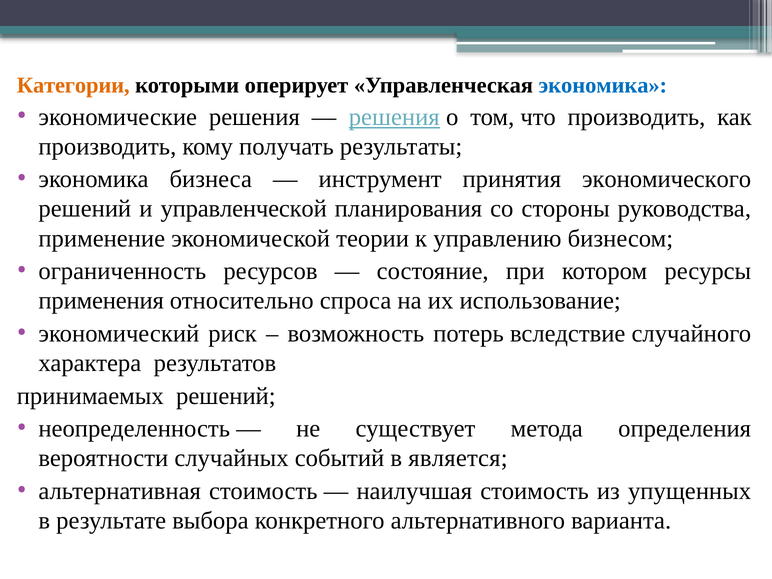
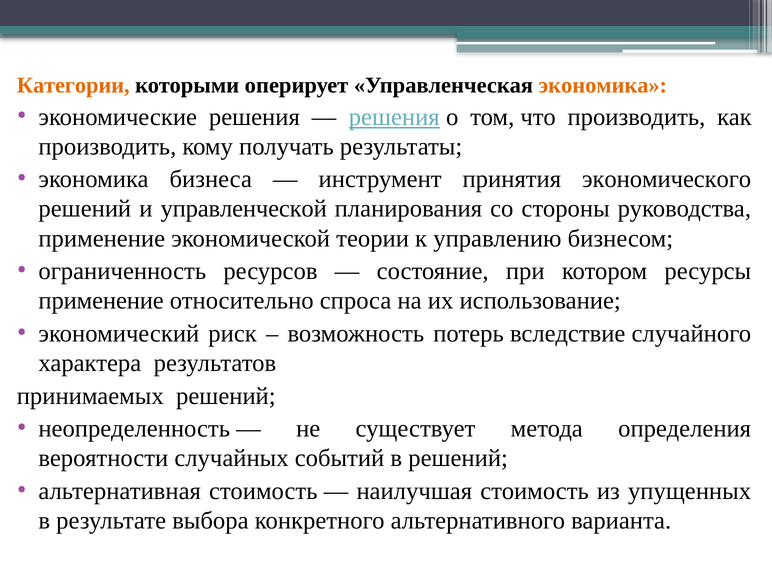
экономика colour: blue -> orange (603, 85)
применения: применения -> применение (101, 301)
в является: является -> решений (458, 458)
